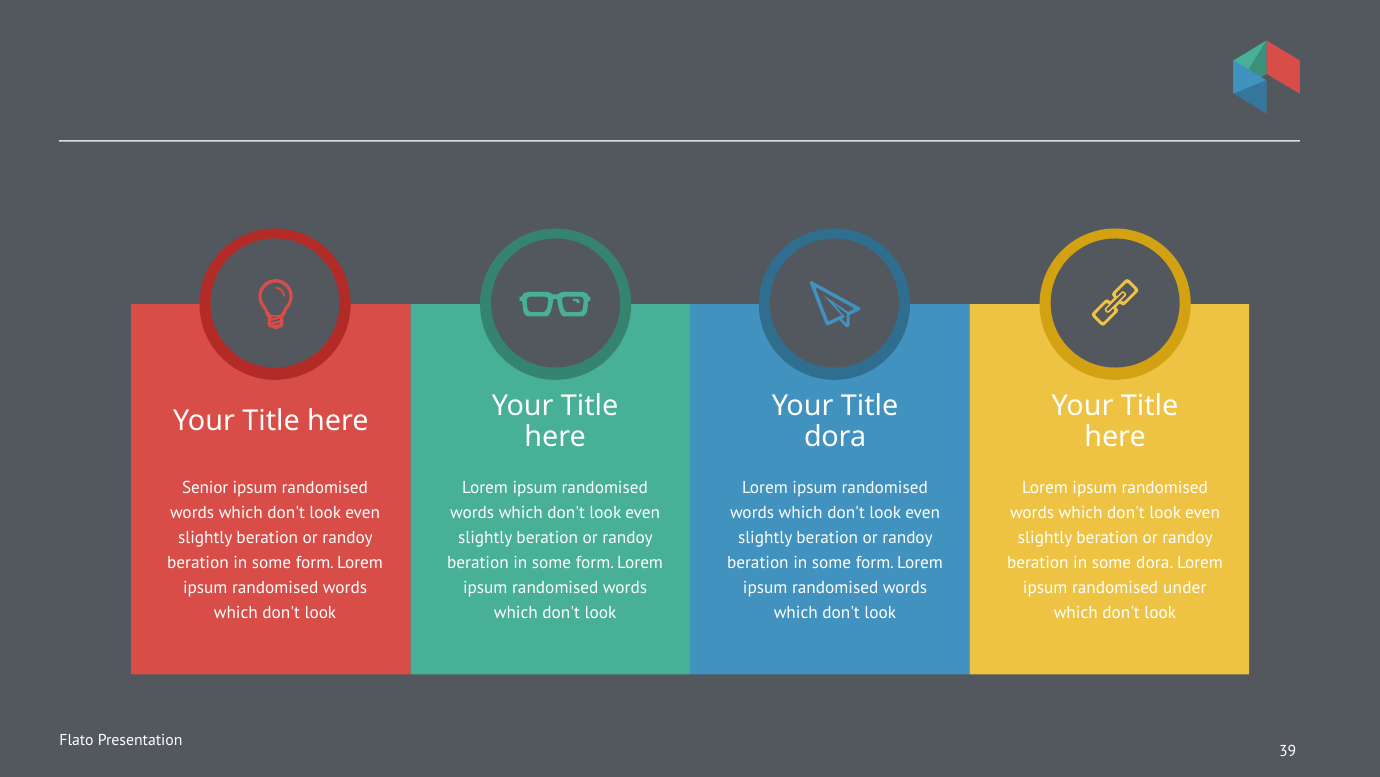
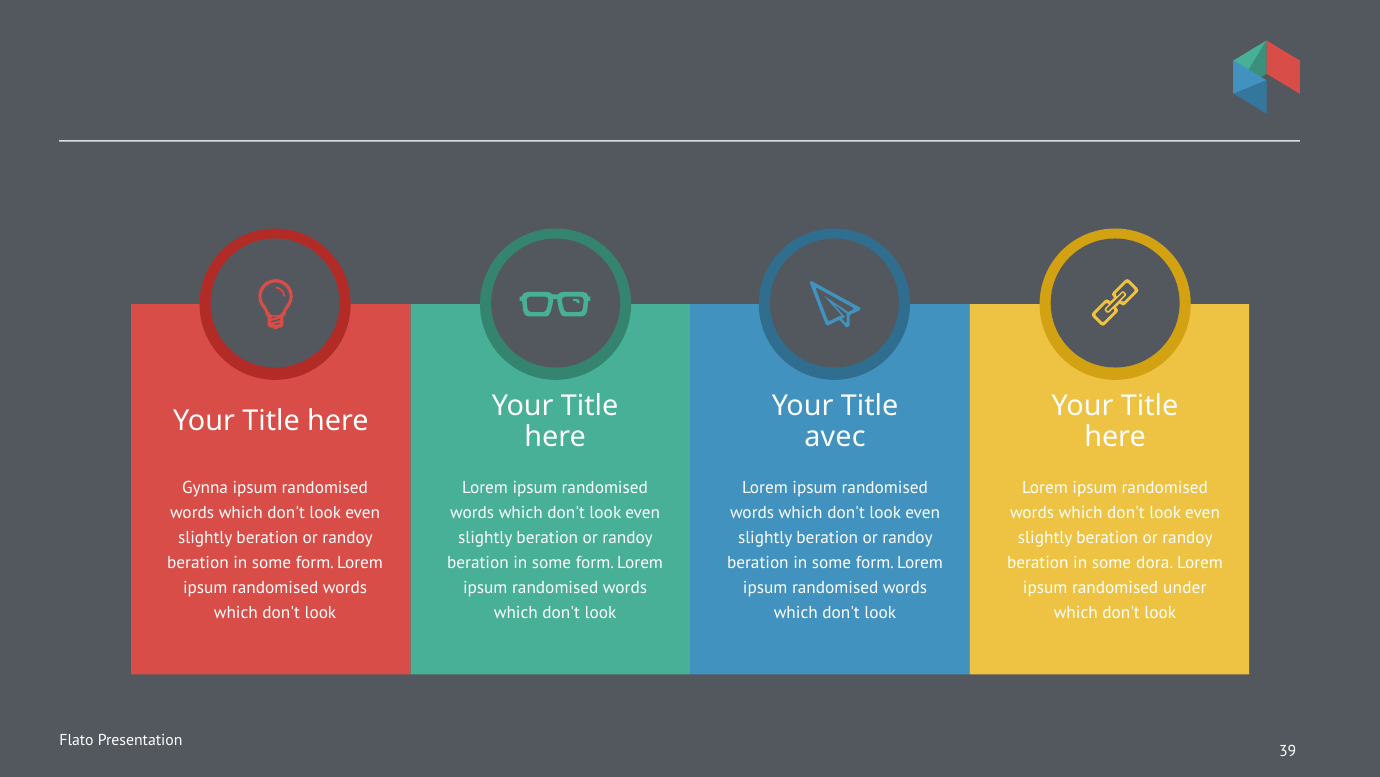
dora: dora -> avec (835, 436)
Senior: Senior -> Gynna (205, 488)
